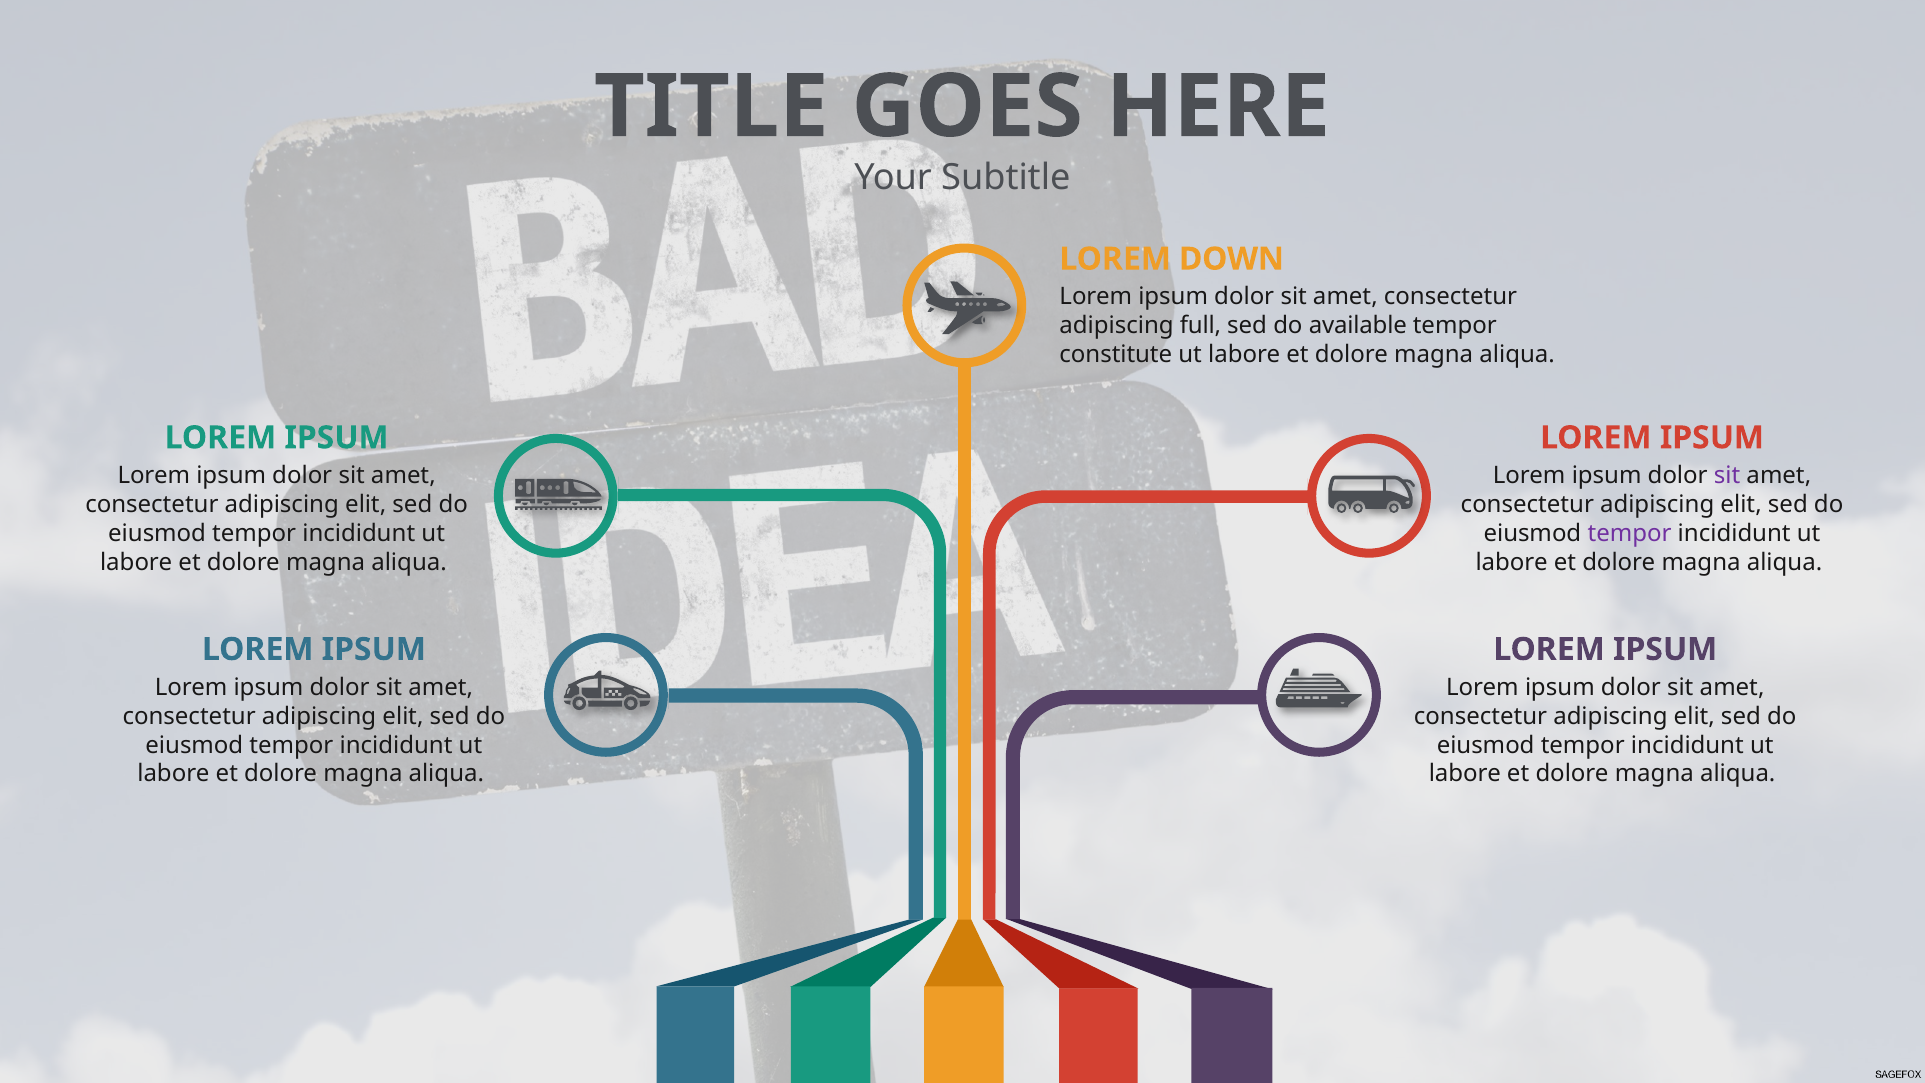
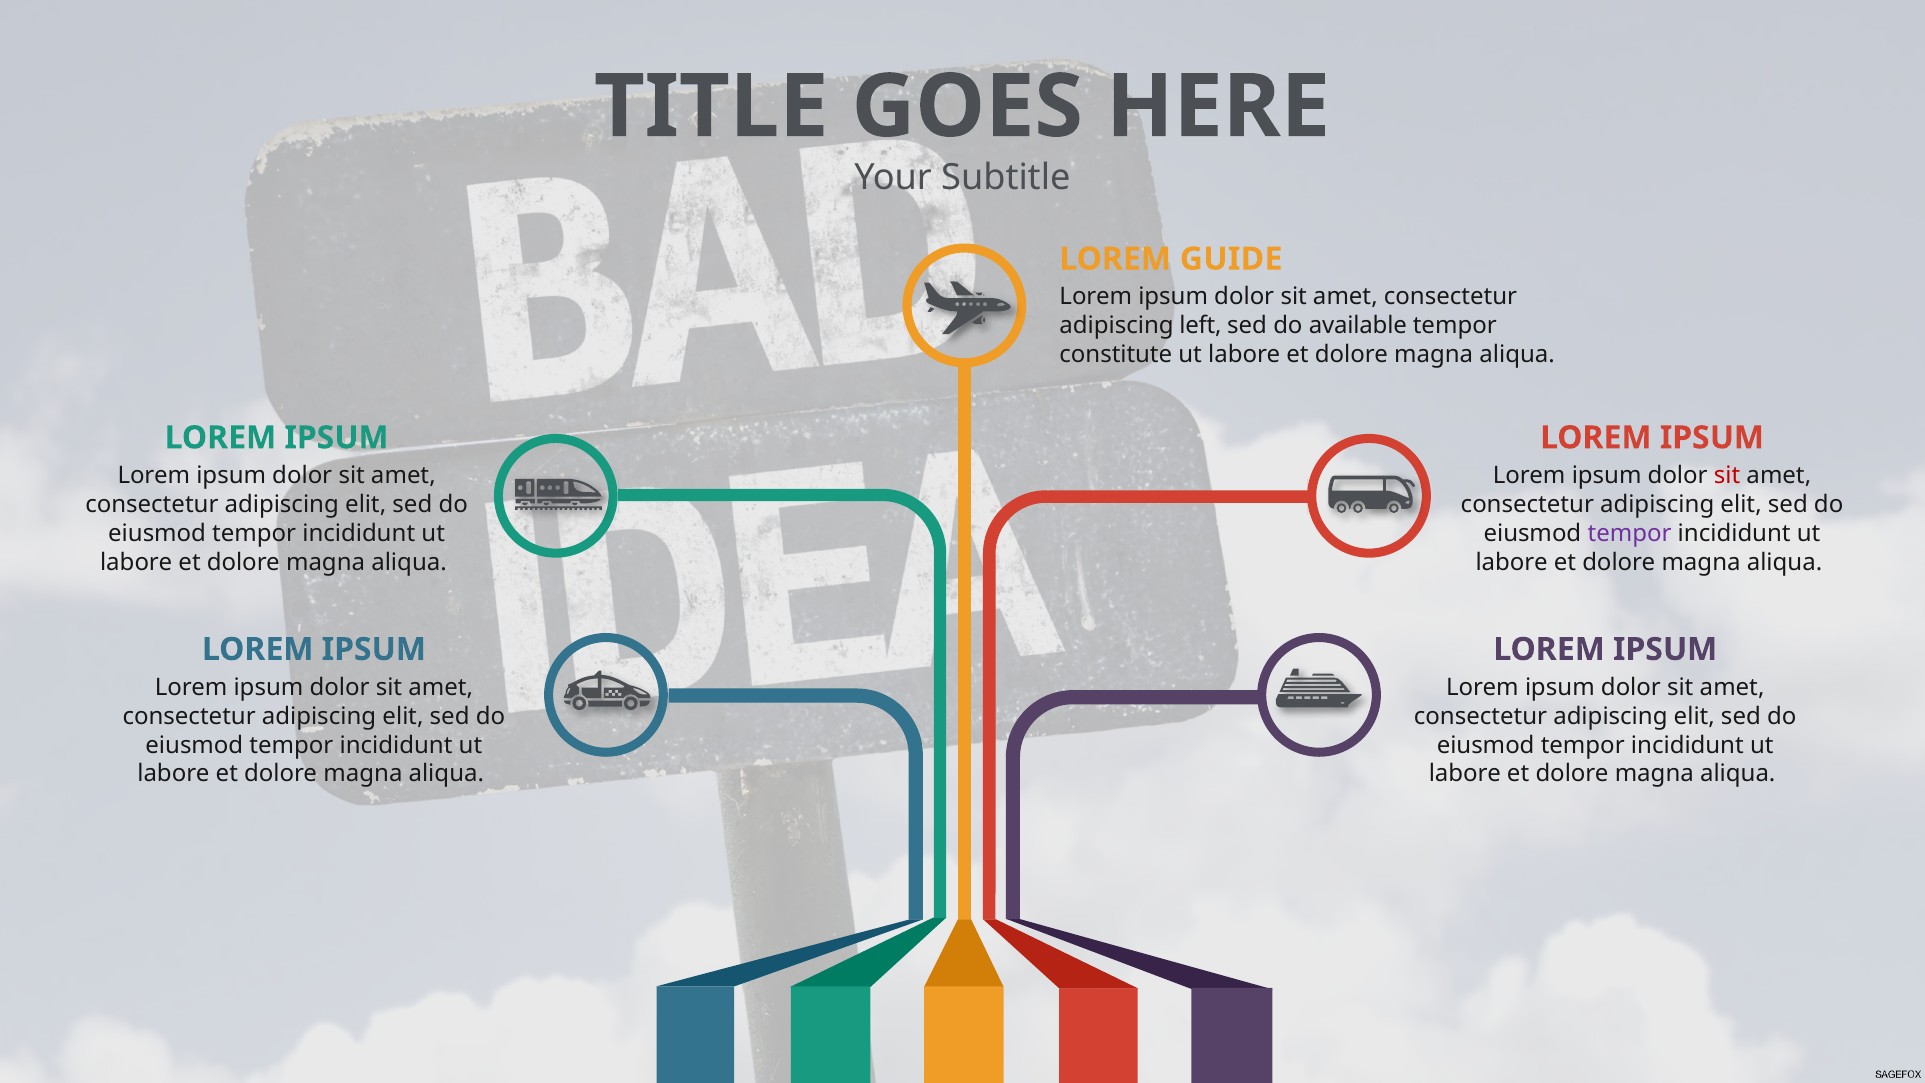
DOWN: DOWN -> GUIDE (1231, 259)
full: full -> left (1200, 326)
sit colour: purple -> red (1727, 476)
